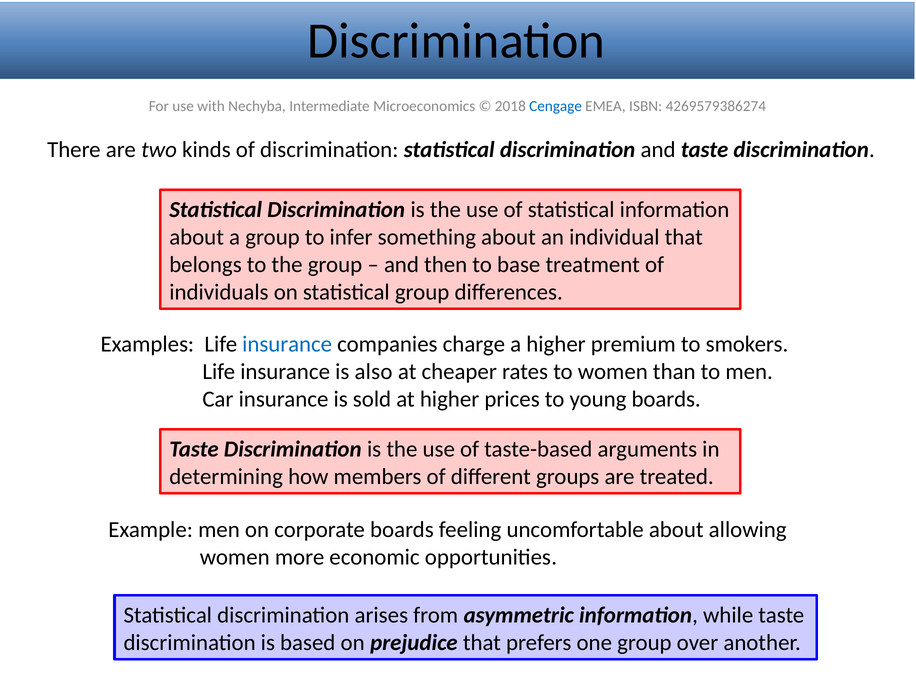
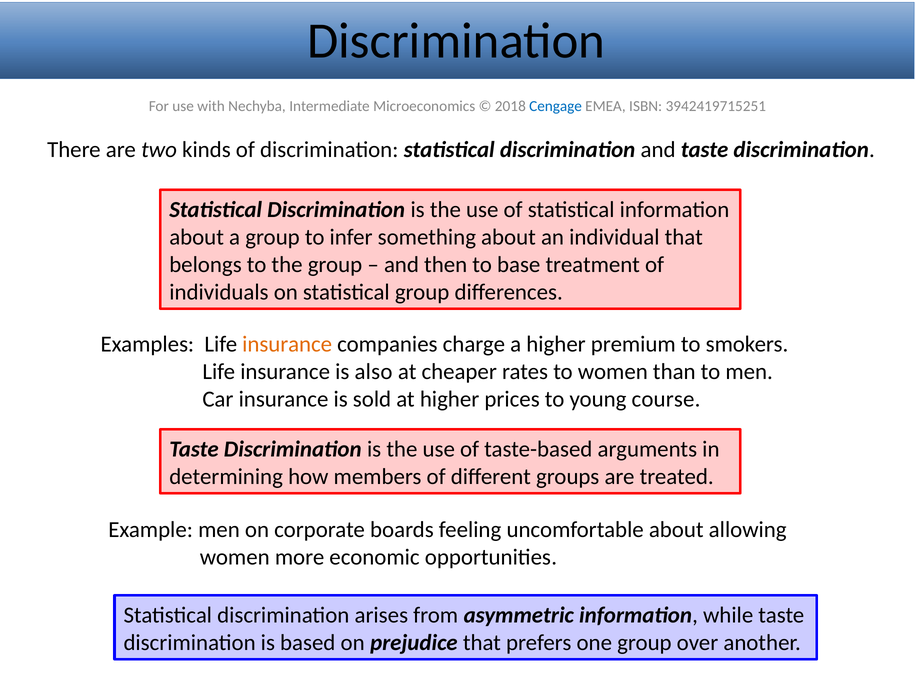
4269579386274: 4269579386274 -> 3942419715251 (716, 106)
insurance colour: blue -> orange (287, 344)
young boards: boards -> course (666, 399)
